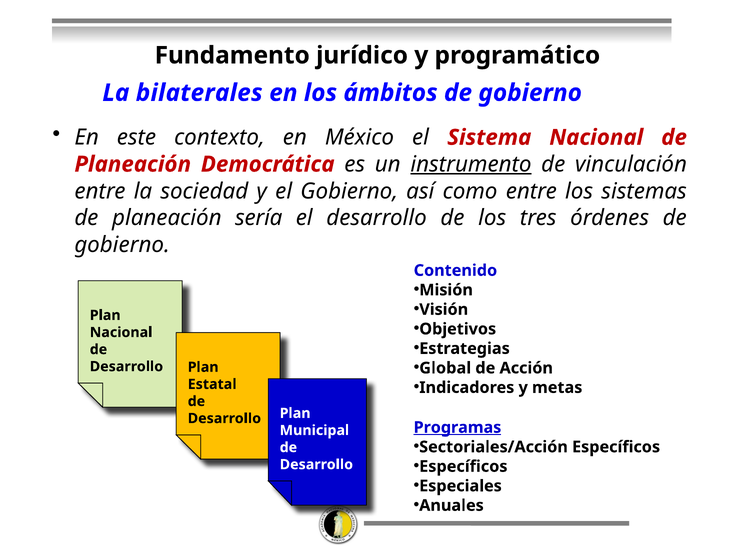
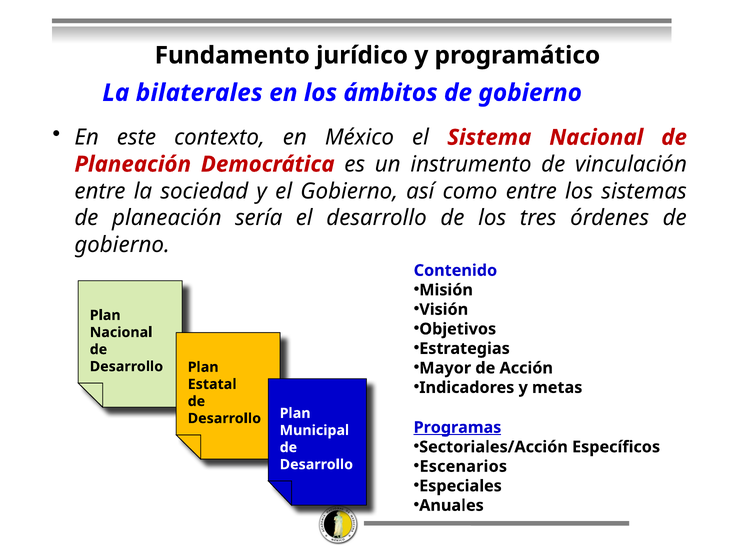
instrumento underline: present -> none (471, 164)
Global: Global -> Mayor (445, 368)
Específicos: Específicos -> Escenarios (463, 466)
